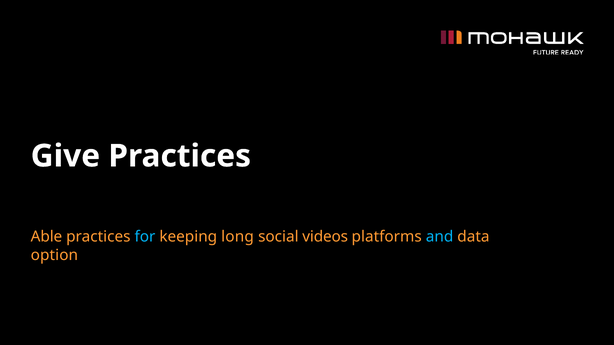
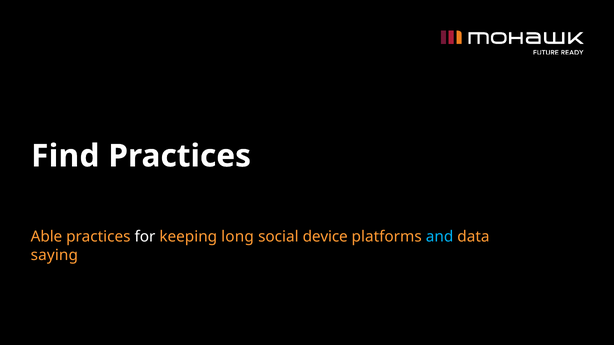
Give: Give -> Find (65, 156)
for colour: light blue -> white (145, 237)
videos: videos -> device (325, 237)
option: option -> saying (54, 255)
